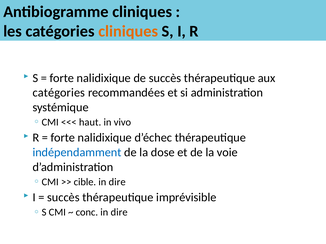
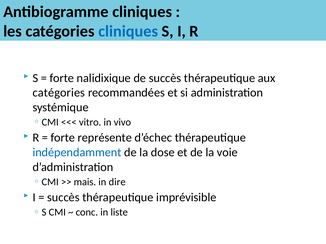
cliniques colour: orange -> blue (128, 31)
haut: haut -> vitro (90, 122)
nalidixique: nalidixique -> représente (105, 138)
cible: cible -> mais (85, 182)
conc in dire: dire -> liste (119, 213)
